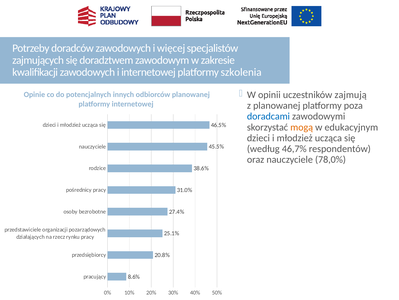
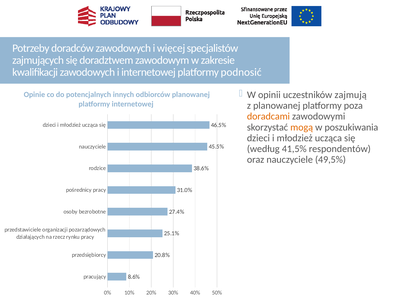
szkolenia: szkolenia -> podnosić (241, 72)
doradcami colour: blue -> orange (268, 116)
edukacyjnym: edukacyjnym -> poszukiwania (351, 127)
46,7%: 46,7% -> 41,5% (294, 148)
78,0%: 78,0% -> 49,5% (330, 159)
